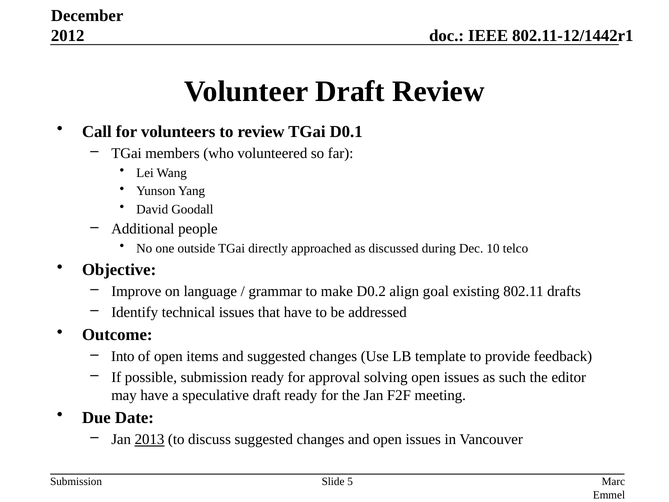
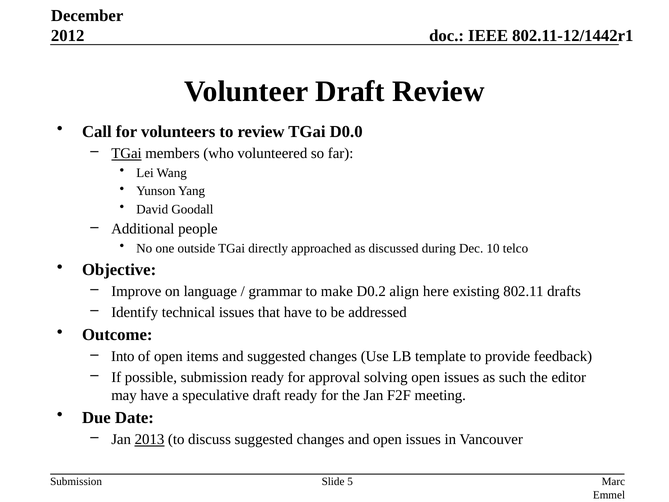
D0.1: D0.1 -> D0.0 (346, 132)
TGai underline: none -> present (126, 153)
goal: goal -> here (436, 291)
